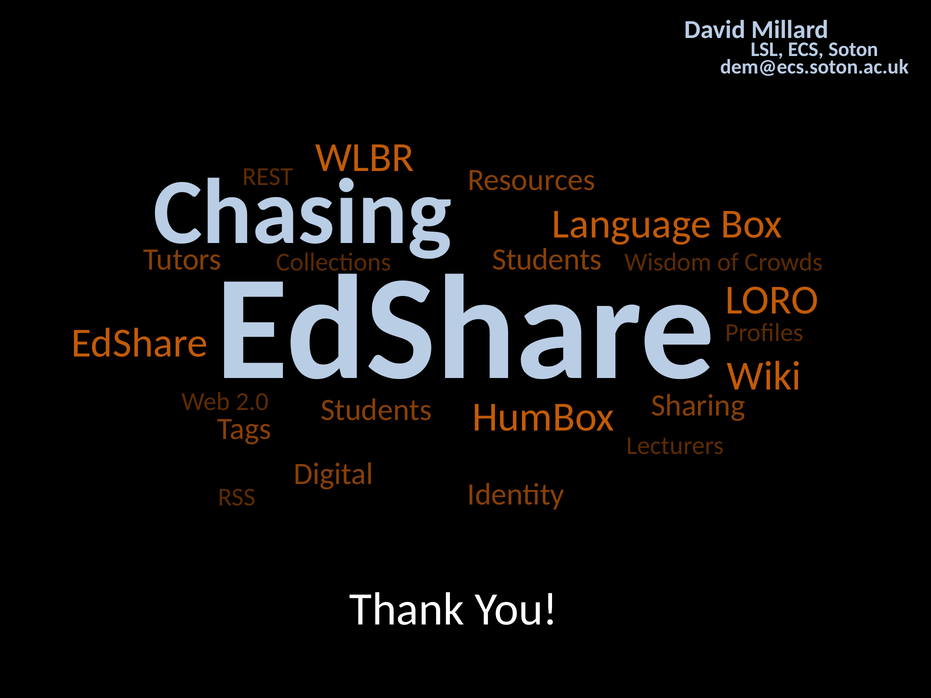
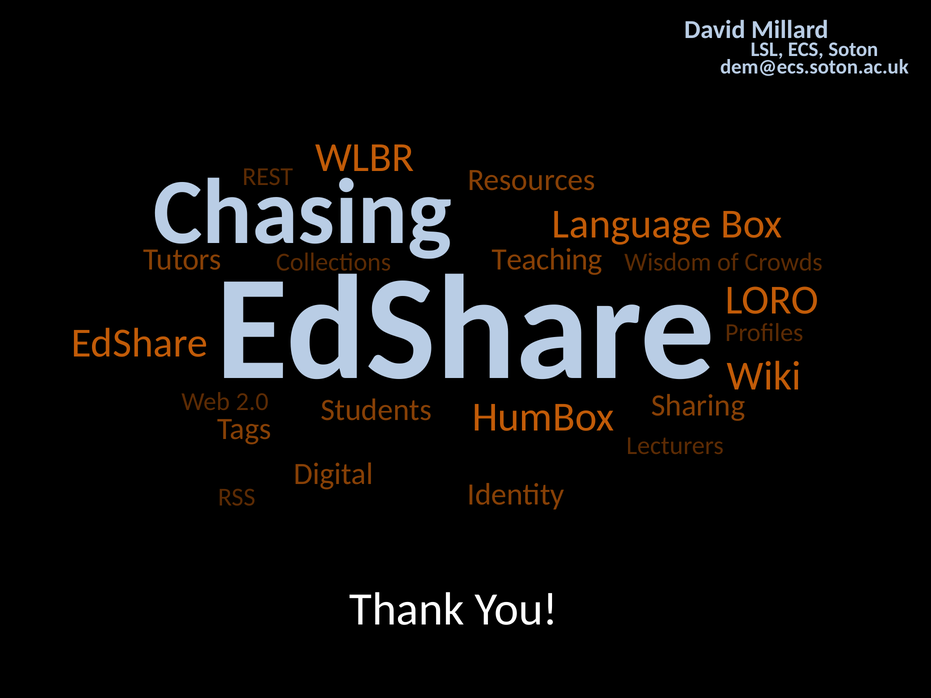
Students: Students -> Teaching (547, 260)
